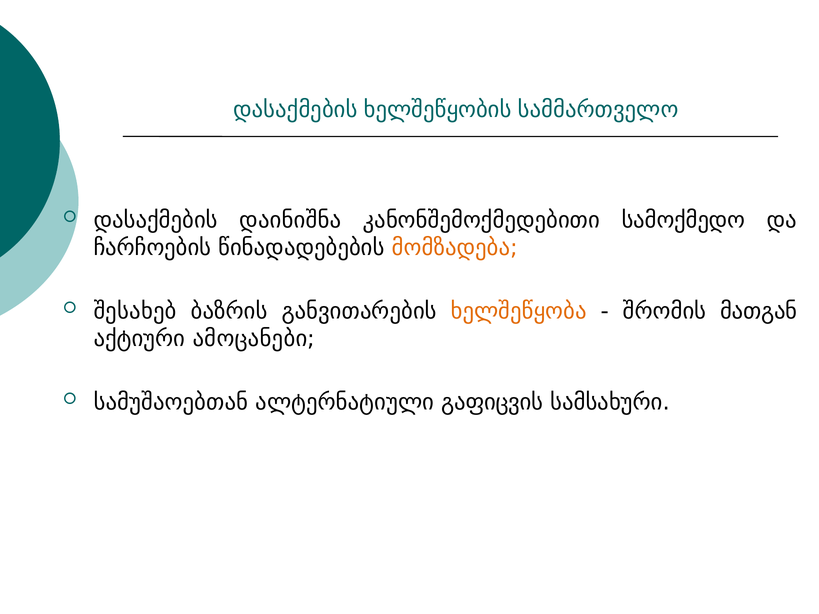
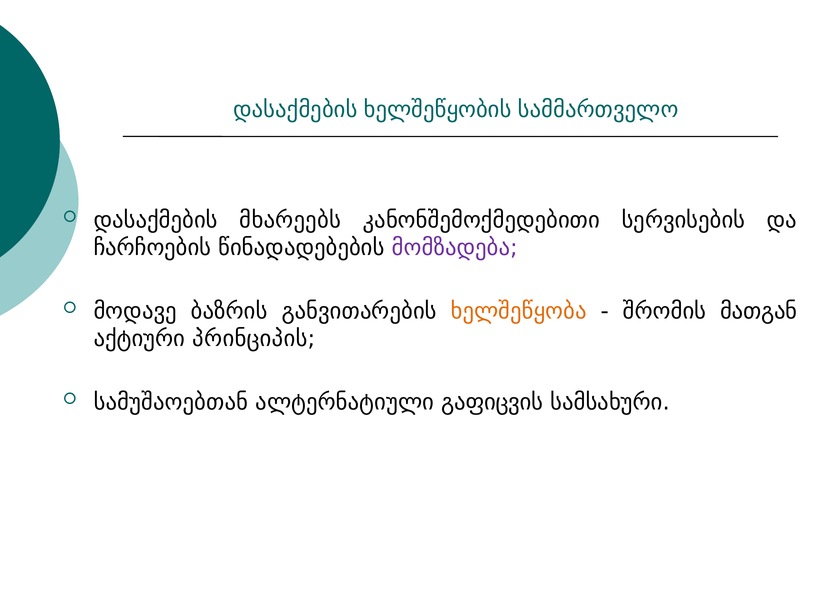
დაინიშნა: დაინიშნა -> მხარეებს (290, 220)
სამოქმედო: სამოქმედო -> სერვისების (683, 220)
მომზადება colour: orange -> purple (455, 248)
შესახებ: შესახებ -> მოდავე (135, 311)
ამოცანები: ამოცანები -> პრინციპის (254, 339)
